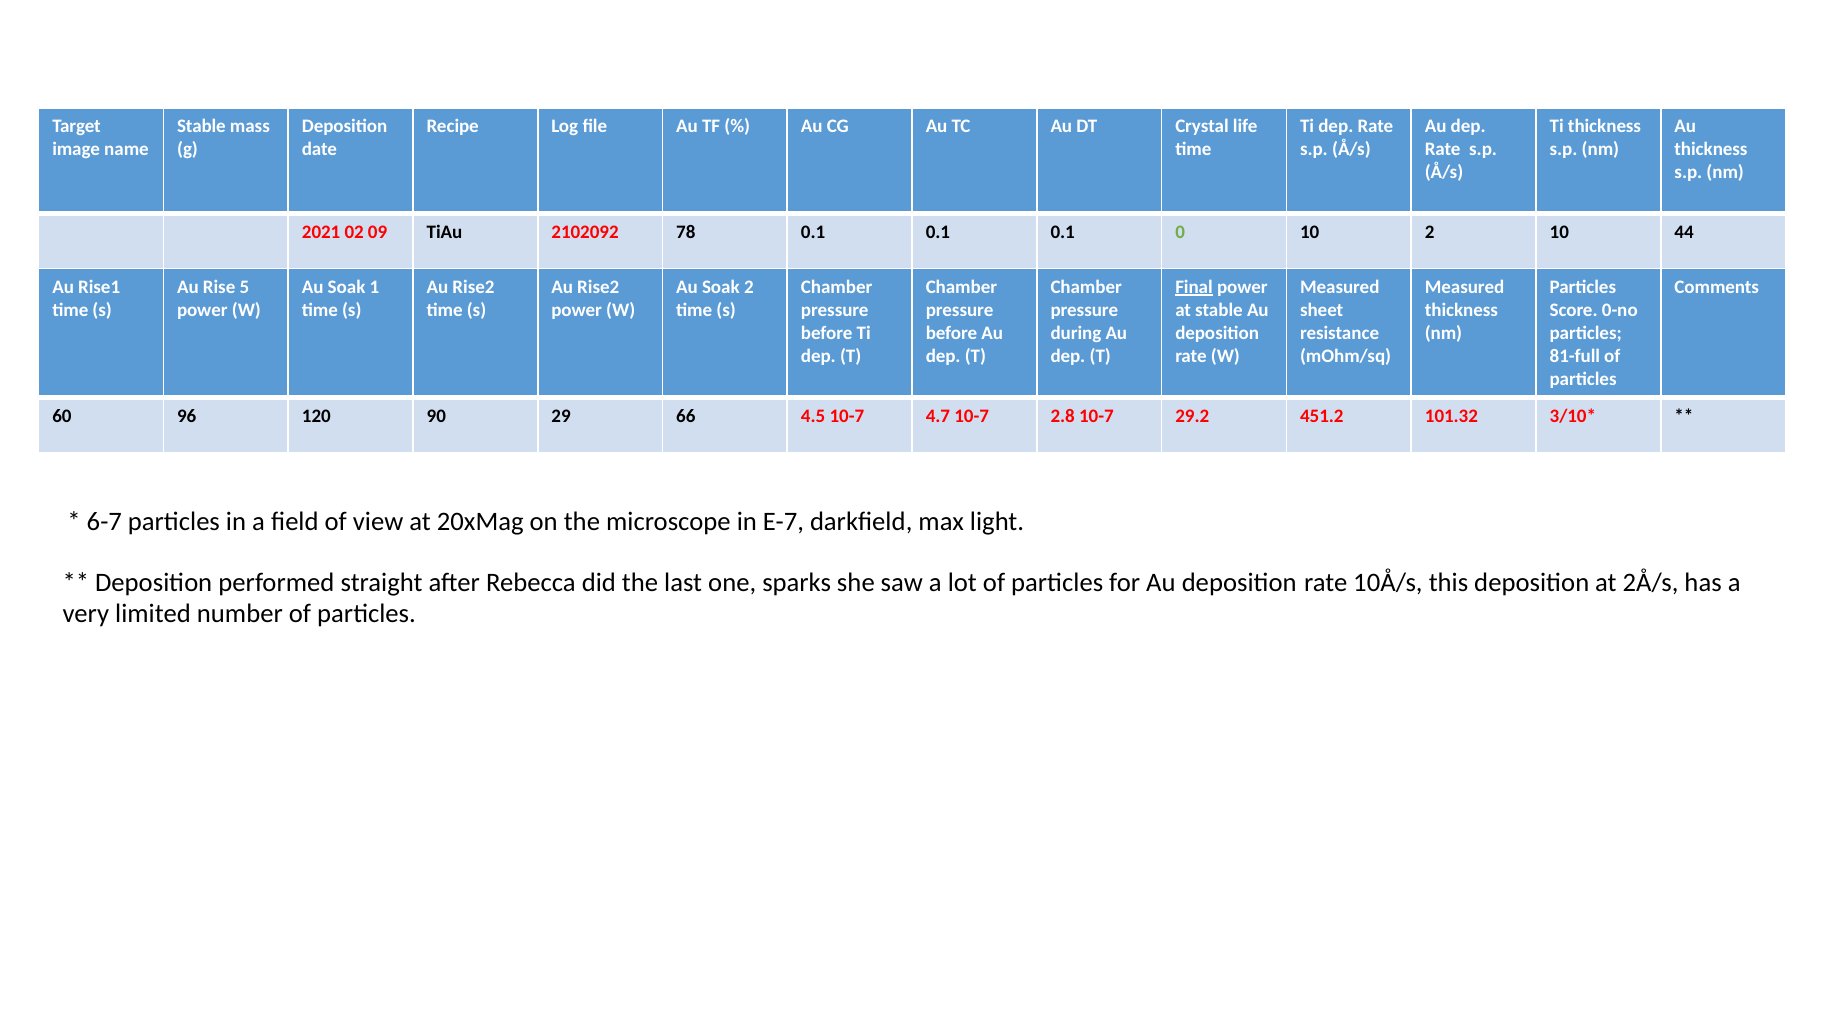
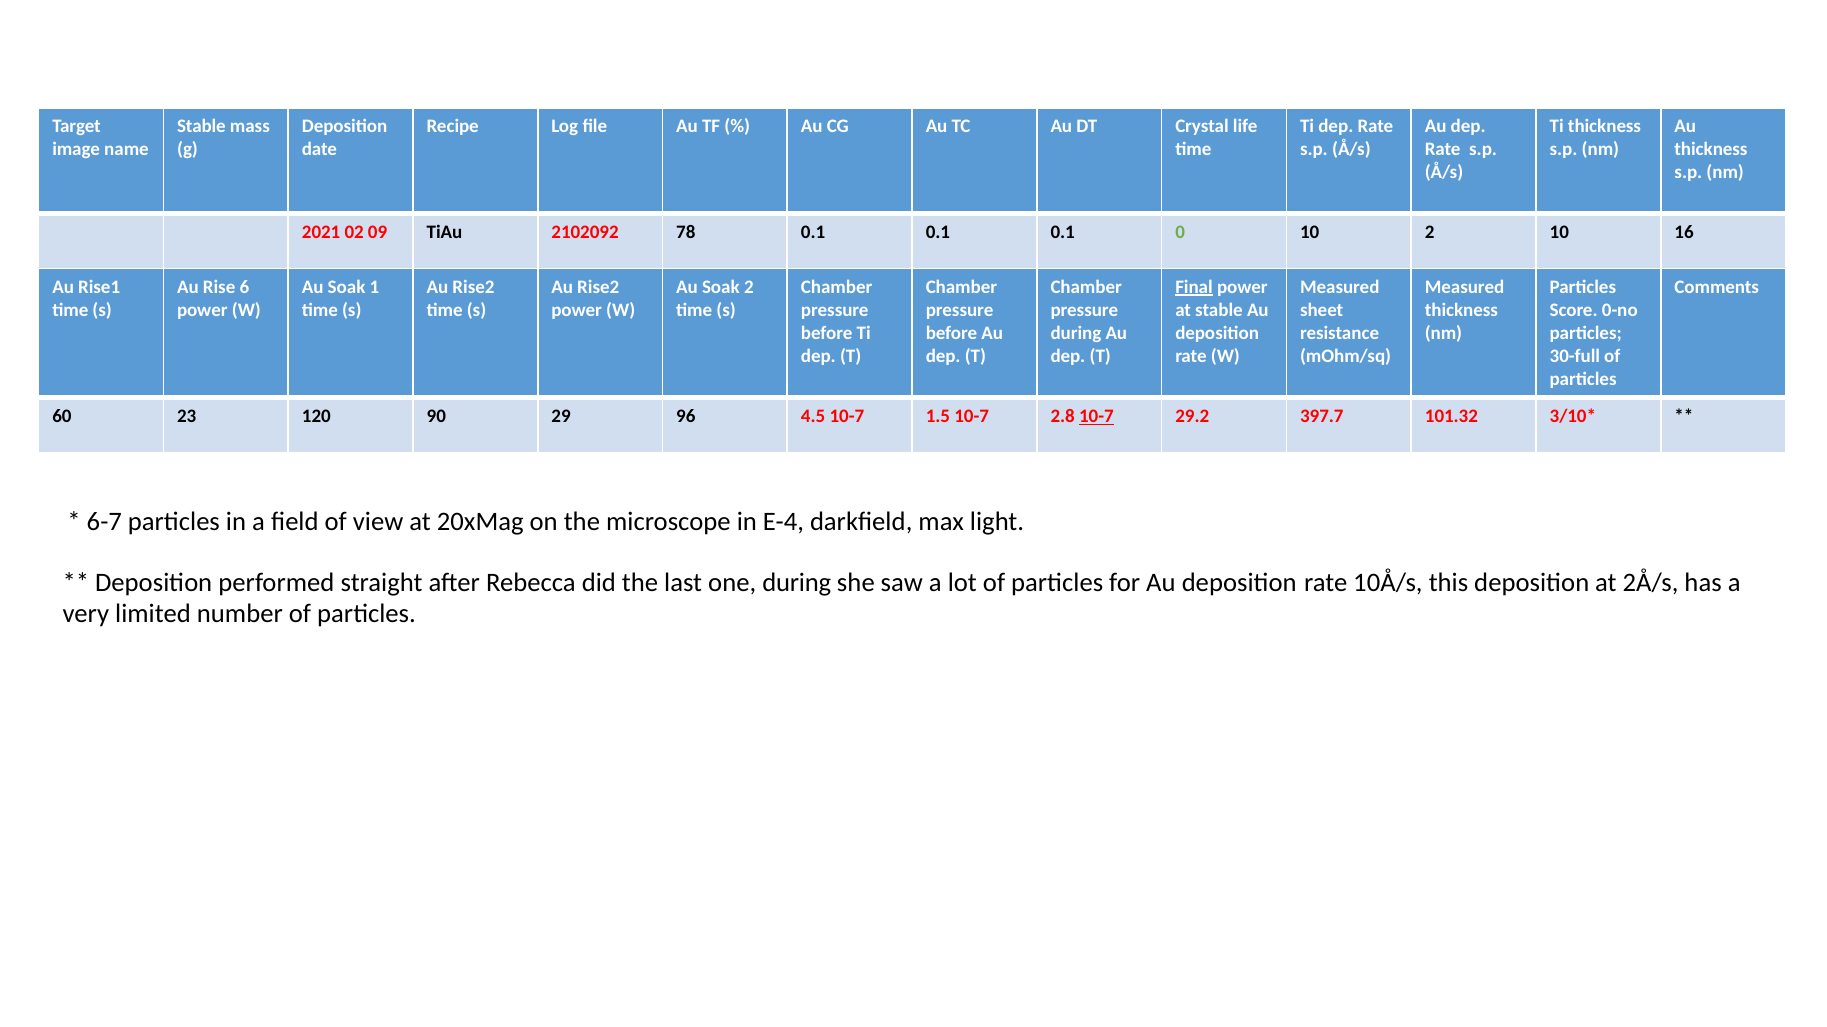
44: 44 -> 16 (1684, 233)
5: 5 -> 6 (244, 287)
81-full: 81-full -> 30-full (1575, 356)
96: 96 -> 23 (187, 416)
66: 66 -> 96 (686, 416)
4.7: 4.7 -> 1.5 (938, 416)
10-7 underline: none -> present (1096, 416)
451.2: 451.2 -> 397.7 (1322, 416)
E-7: E-7 -> E-4 (783, 522)
one sparks: sparks -> during (797, 583)
